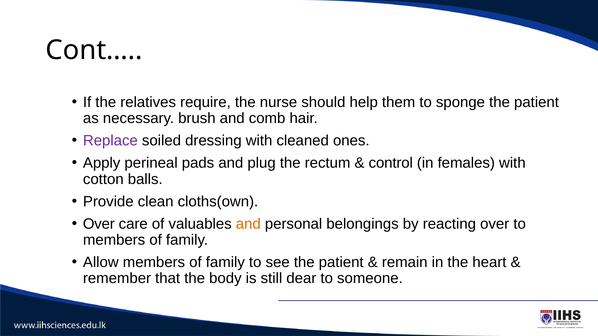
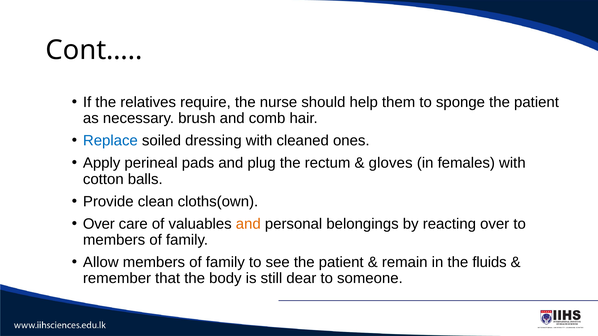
Replace colour: purple -> blue (110, 141)
control: control -> gloves (391, 163)
heart: heart -> fluids (490, 263)
